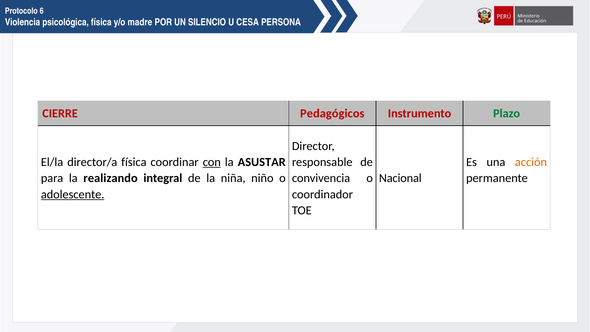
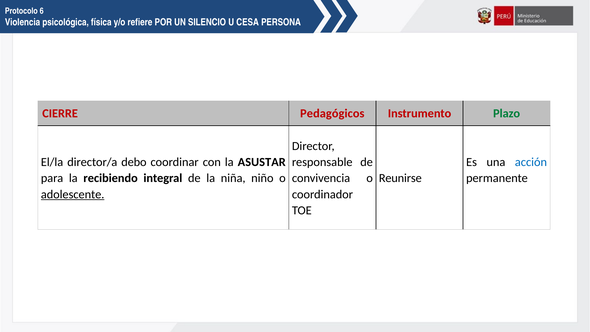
madre: madre -> refiere (140, 22)
director/a física: física -> debo (134, 162)
con underline: present -> none (212, 162)
acción colour: orange -> blue (531, 162)
realizando: realizando -> recibiendo (111, 178)
Nacional: Nacional -> Reunirse (400, 178)
